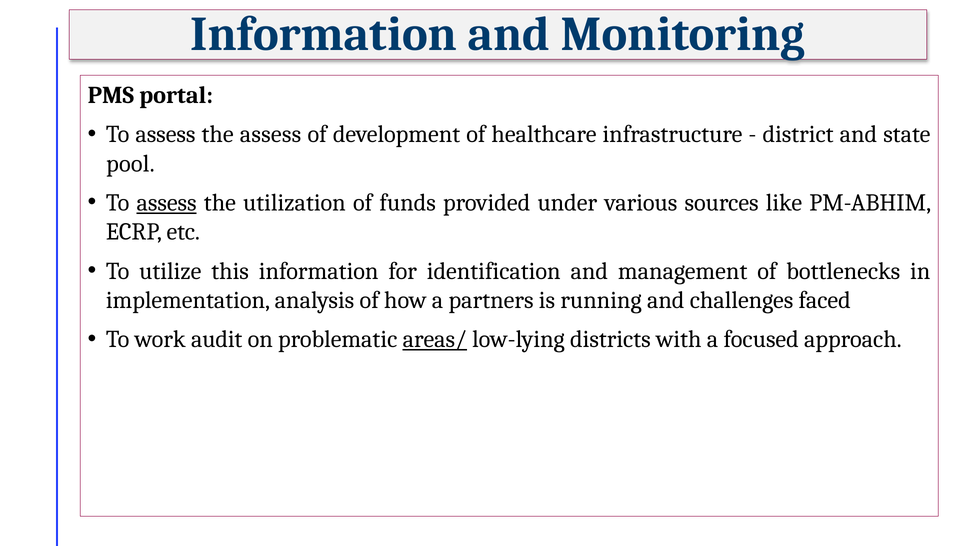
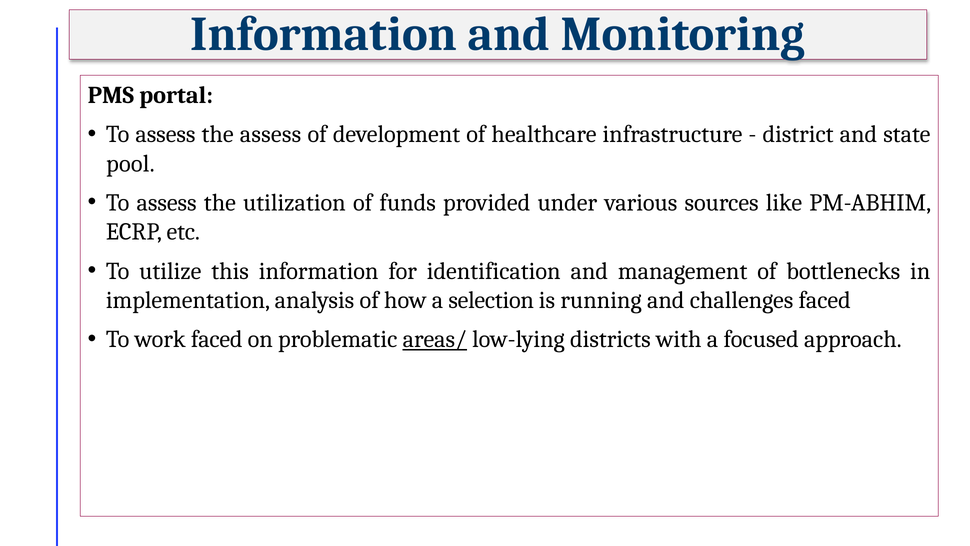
assess underline: present -> none (167, 203)
partners: partners -> selection (491, 300)
work audit: audit -> faced (217, 339)
